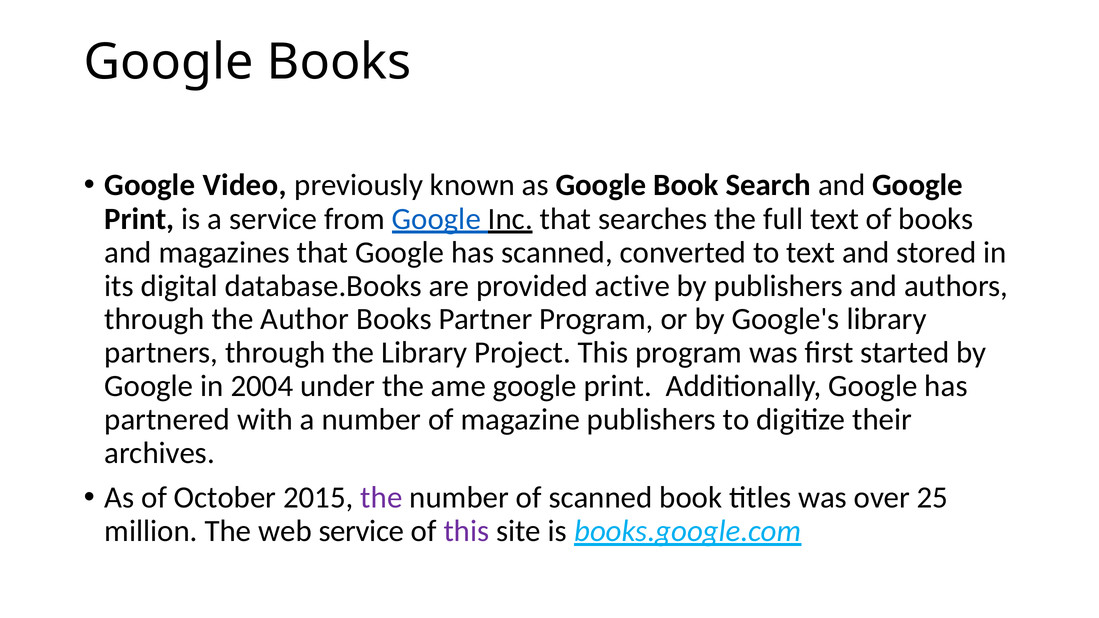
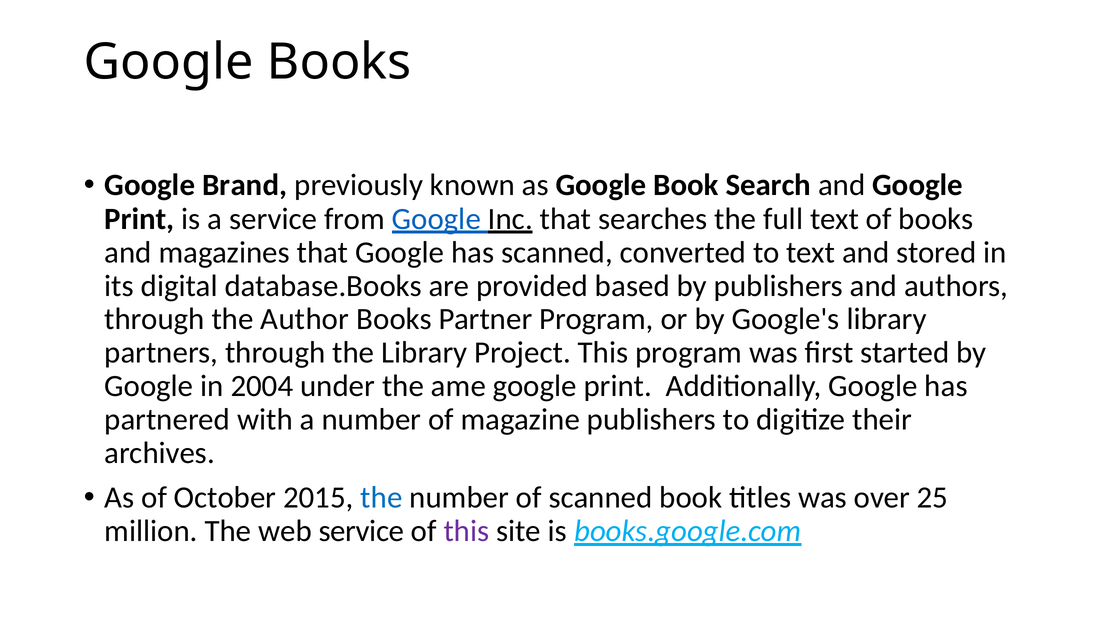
Video: Video -> Brand (245, 185)
active: active -> based (632, 286)
the colour: purple -> blue (381, 498)
